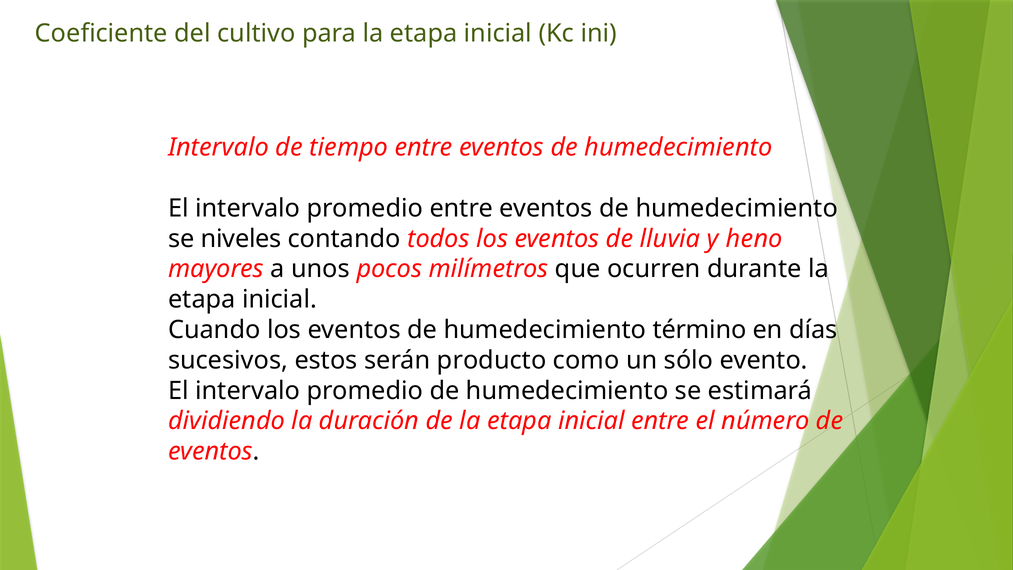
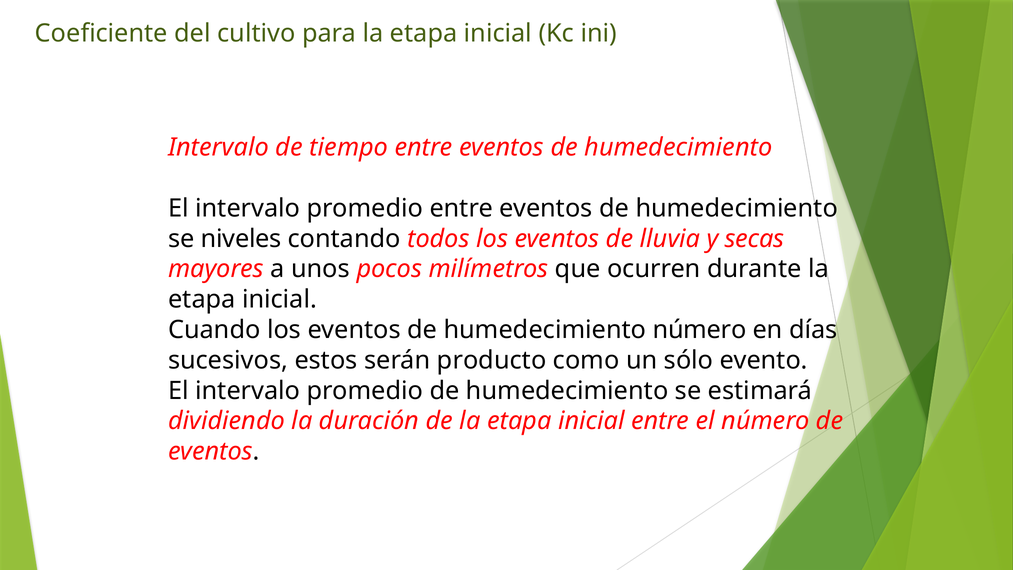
heno: heno -> secas (754, 239)
humedecimiento término: término -> número (700, 330)
